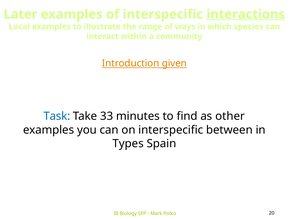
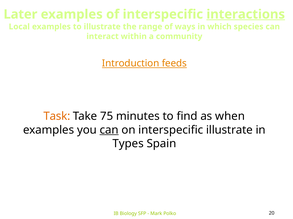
given: given -> feeds (174, 63)
Task colour: blue -> orange (57, 117)
33: 33 -> 75 (107, 117)
other: other -> when (230, 117)
can underline: none -> present (109, 130)
interspecific between: between -> illustrate (229, 130)
